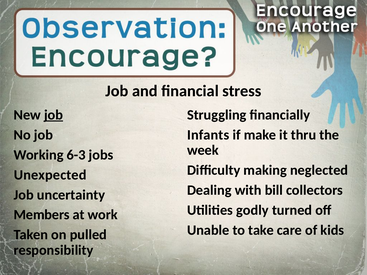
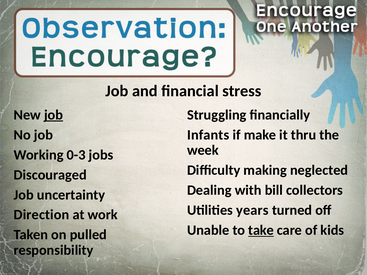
6-3: 6-3 -> 0-3 (76, 155)
Unexpected: Unexpected -> Discouraged (50, 175)
godly: godly -> years (252, 210)
Members: Members -> Direction (41, 215)
take underline: none -> present (261, 230)
